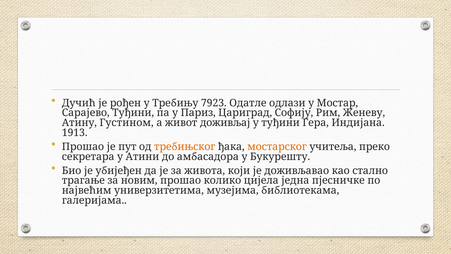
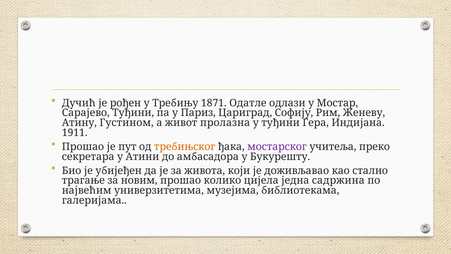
7923: 7923 -> 1871 (214, 103)
доживљај: доживљај -> пролазна (225, 123)
1913: 1913 -> 1911 (75, 133)
мостарског colour: orange -> purple (277, 147)
пјесничке: пјесничке -> садржина (338, 180)
